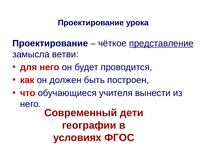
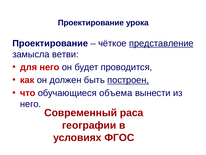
построен underline: none -> present (128, 80)
учителя: учителя -> объема (116, 93)
дети: дети -> раса (132, 113)
